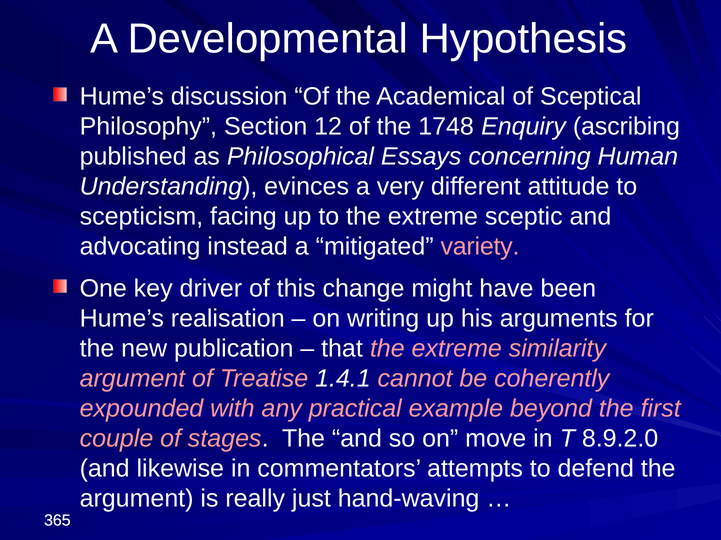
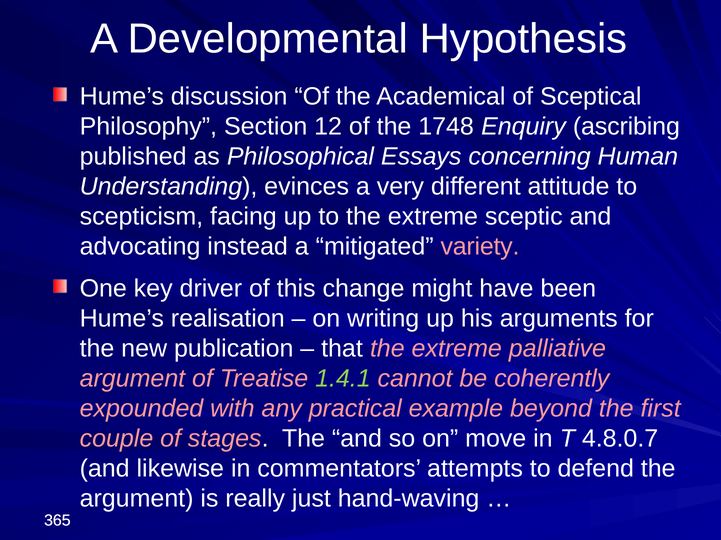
similarity: similarity -> palliative (557, 349)
1.4.1 colour: white -> light green (343, 379)
8.9.2.0: 8.9.2.0 -> 4.8.0.7 (620, 439)
